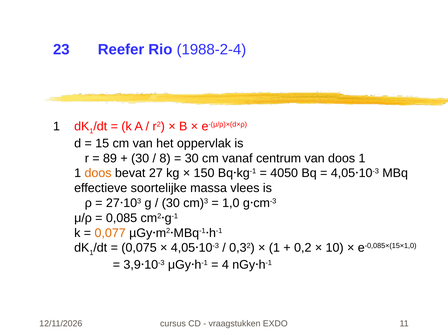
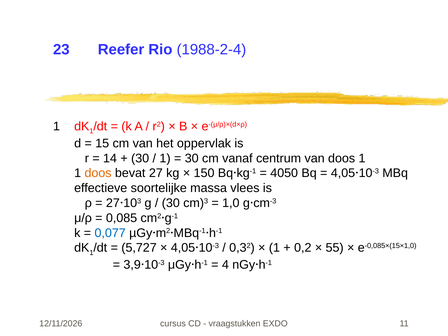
89: 89 -> 14 (110, 158)
8: 8 -> 1 (165, 158)
0,077 colour: orange -> blue (110, 233)
0,075: 0,075 -> 5,727 (139, 248)
10: 10 -> 55 (335, 248)
